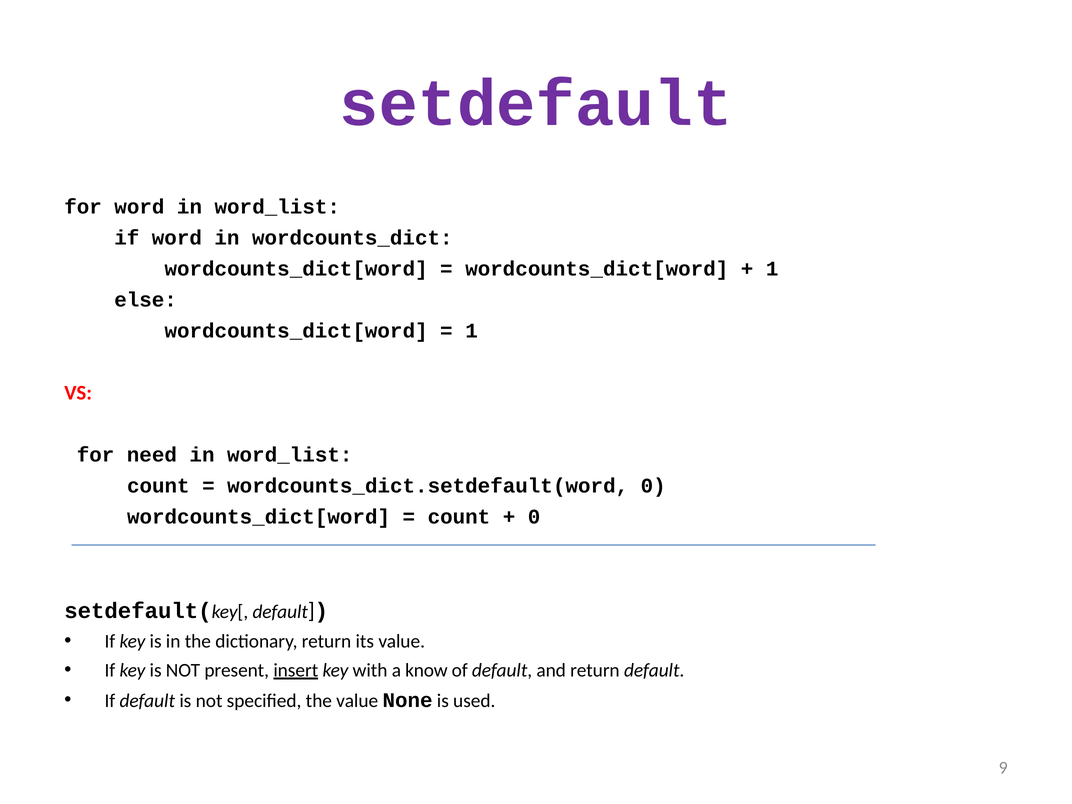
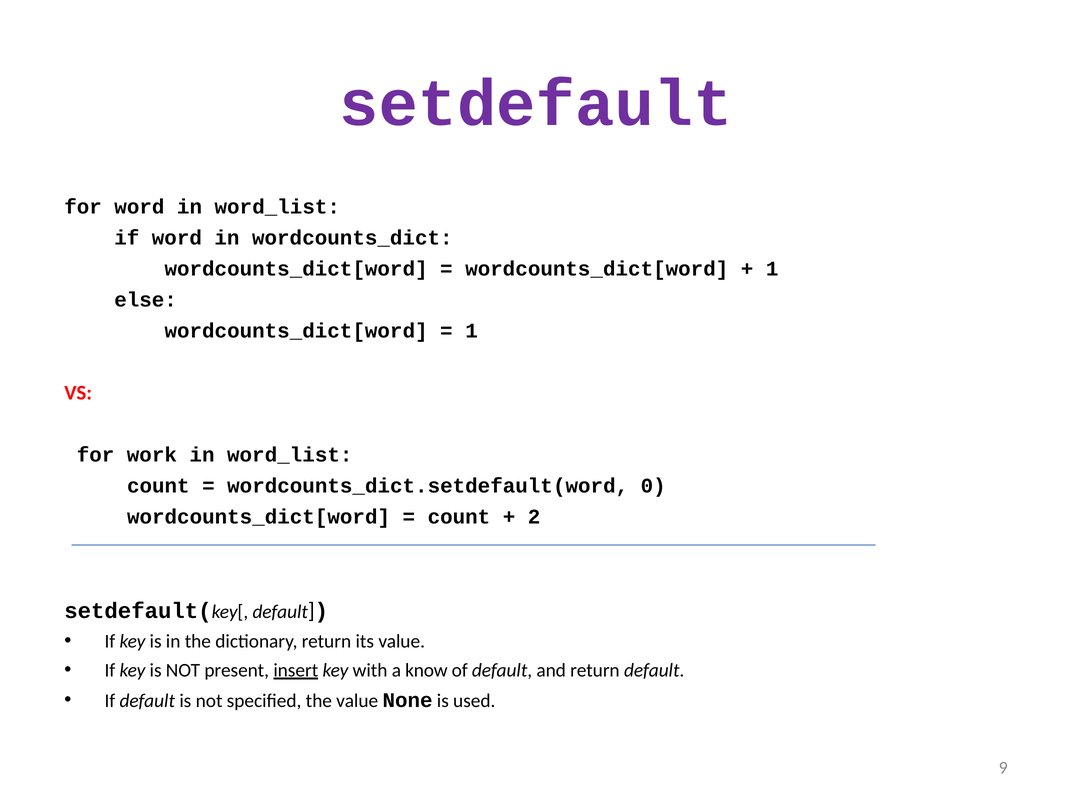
need: need -> work (152, 455)
0: 0 -> 2 (534, 517)
